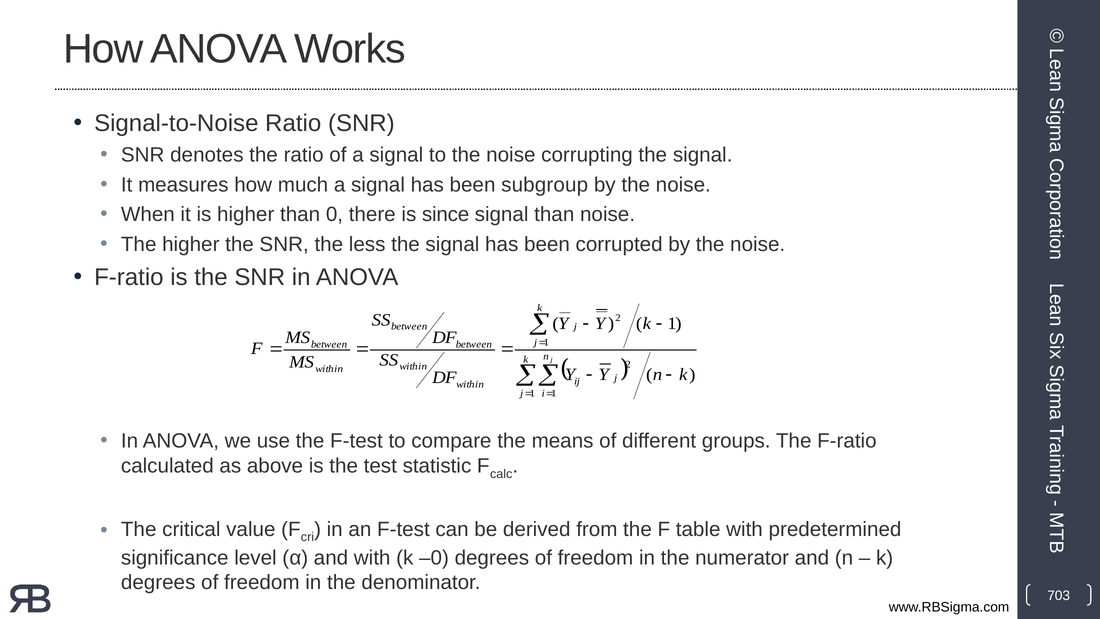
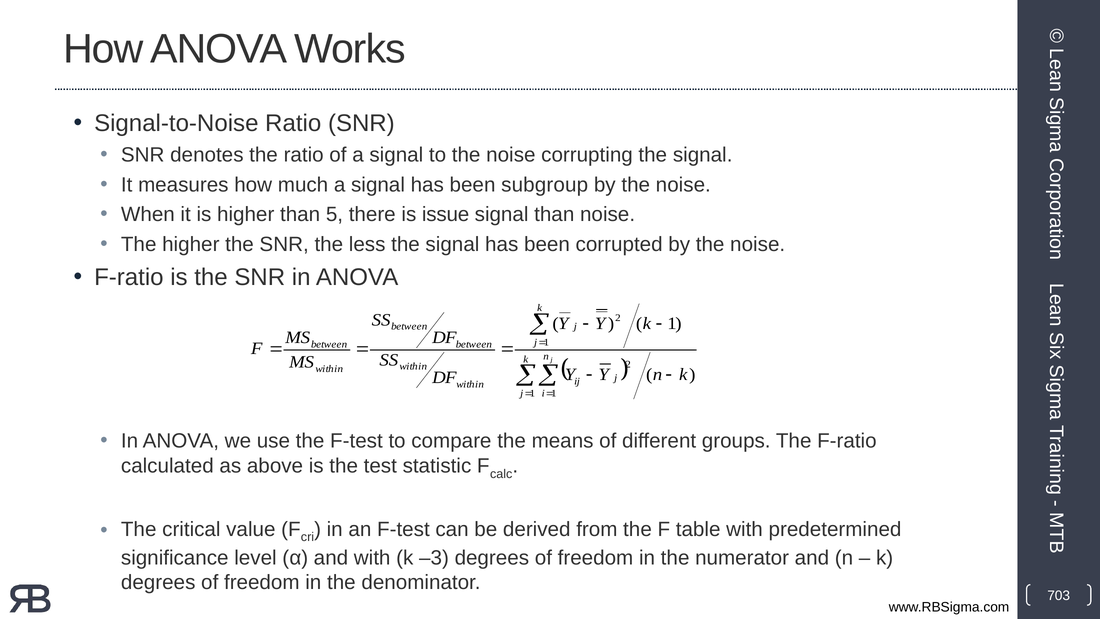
0: 0 -> 5 (334, 215)
since: since -> issue (446, 215)
–0: –0 -> –3 (434, 558)
